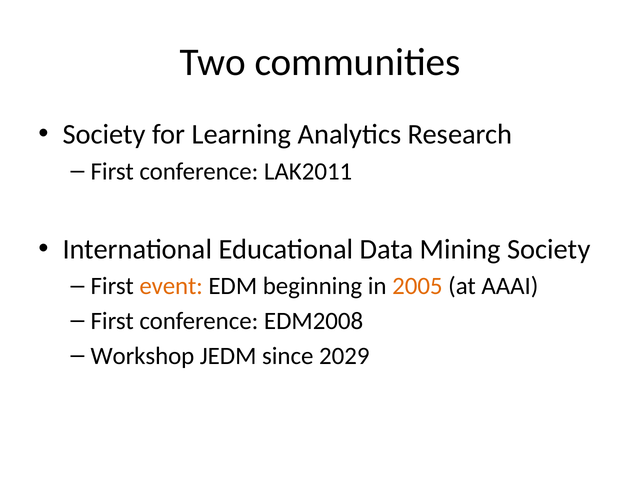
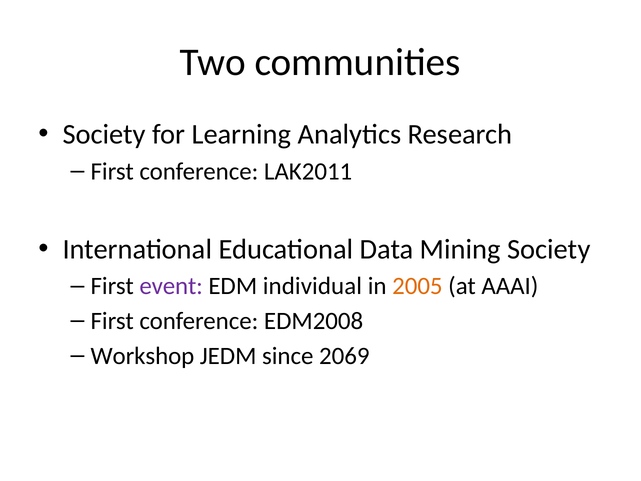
event colour: orange -> purple (171, 286)
beginning: beginning -> individual (312, 286)
2029: 2029 -> 2069 (344, 356)
